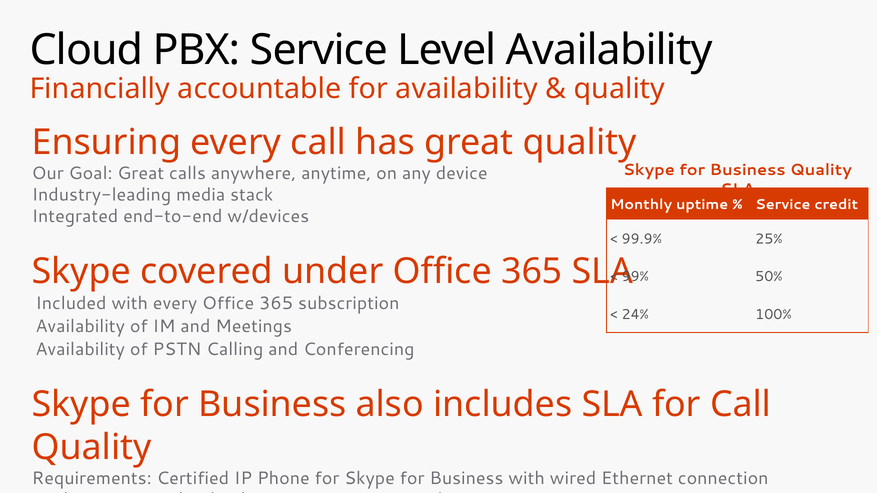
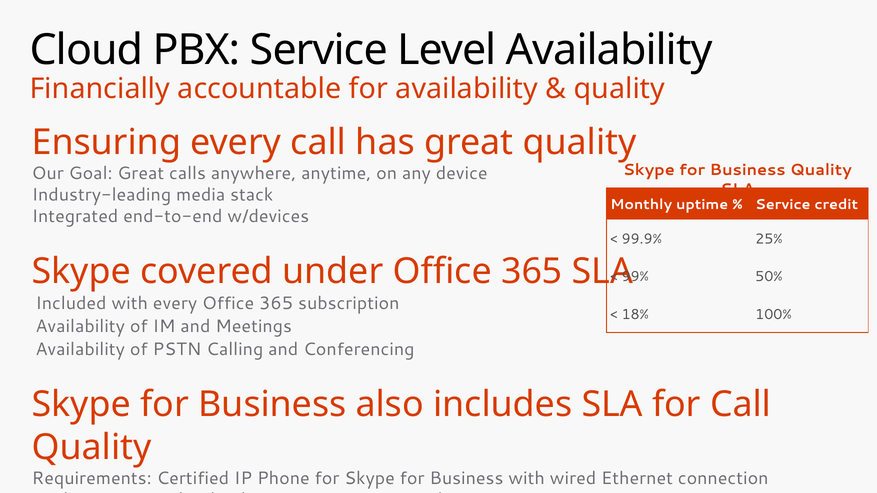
24%: 24% -> 18% (635, 314)
